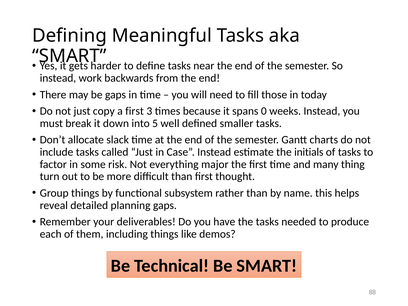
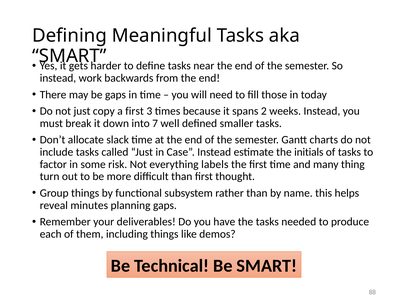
0: 0 -> 2 (264, 111)
5: 5 -> 7 (155, 123)
major: major -> labels (215, 164)
detailed: detailed -> minutes (89, 205)
